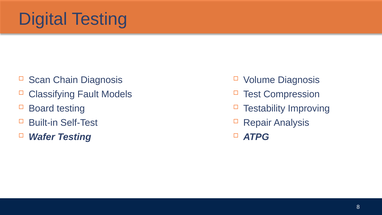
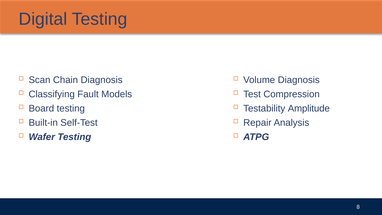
Improving: Improving -> Amplitude (309, 108)
